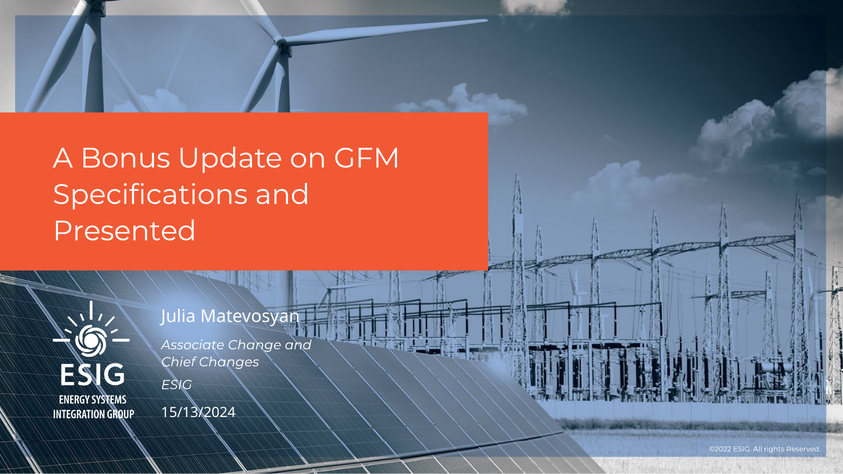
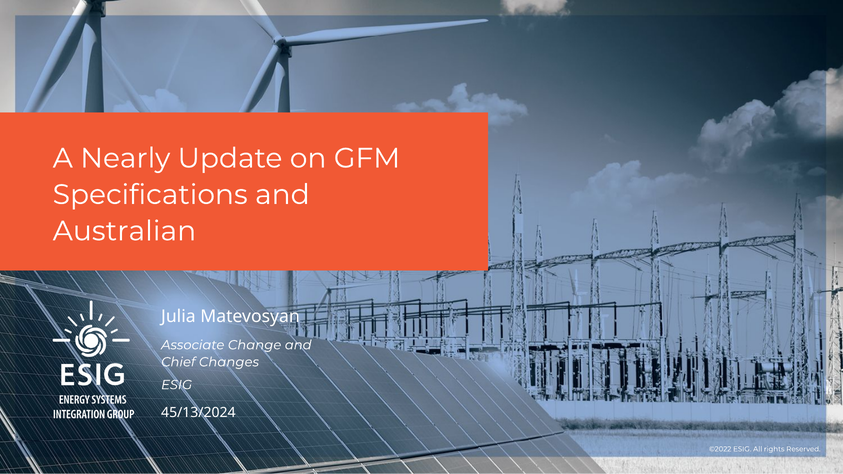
Bonus: Bonus -> Nearly (125, 158)
Presented: Presented -> Australian (124, 231)
15/13/2024: 15/13/2024 -> 45/13/2024 (198, 413)
